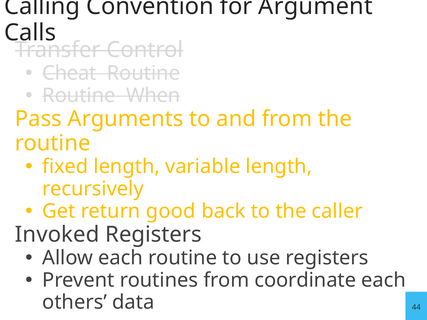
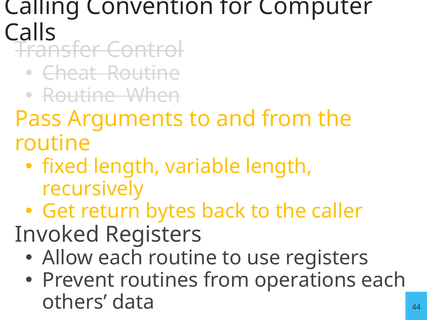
Argument: Argument -> Computer (316, 6)
good: good -> bytes (171, 211)
coordinate: coordinate -> operations (305, 280)
